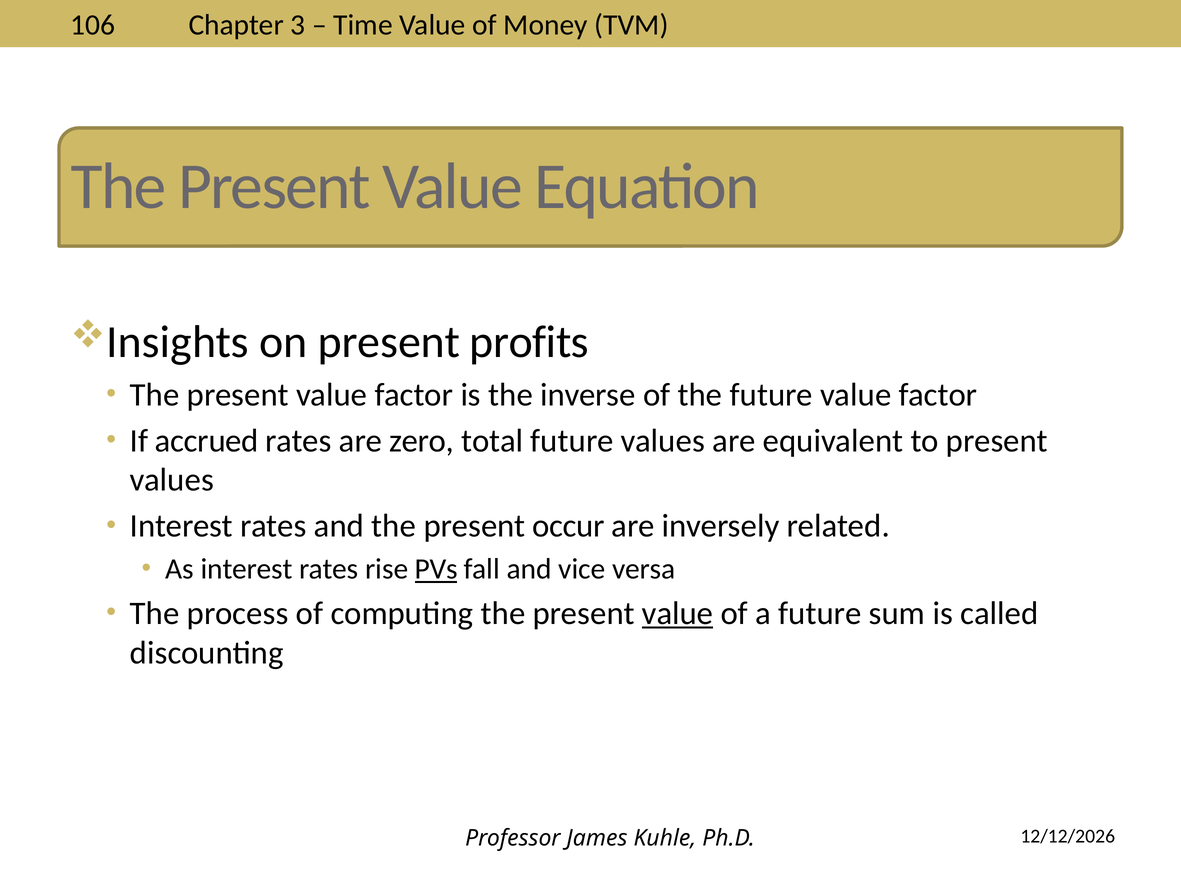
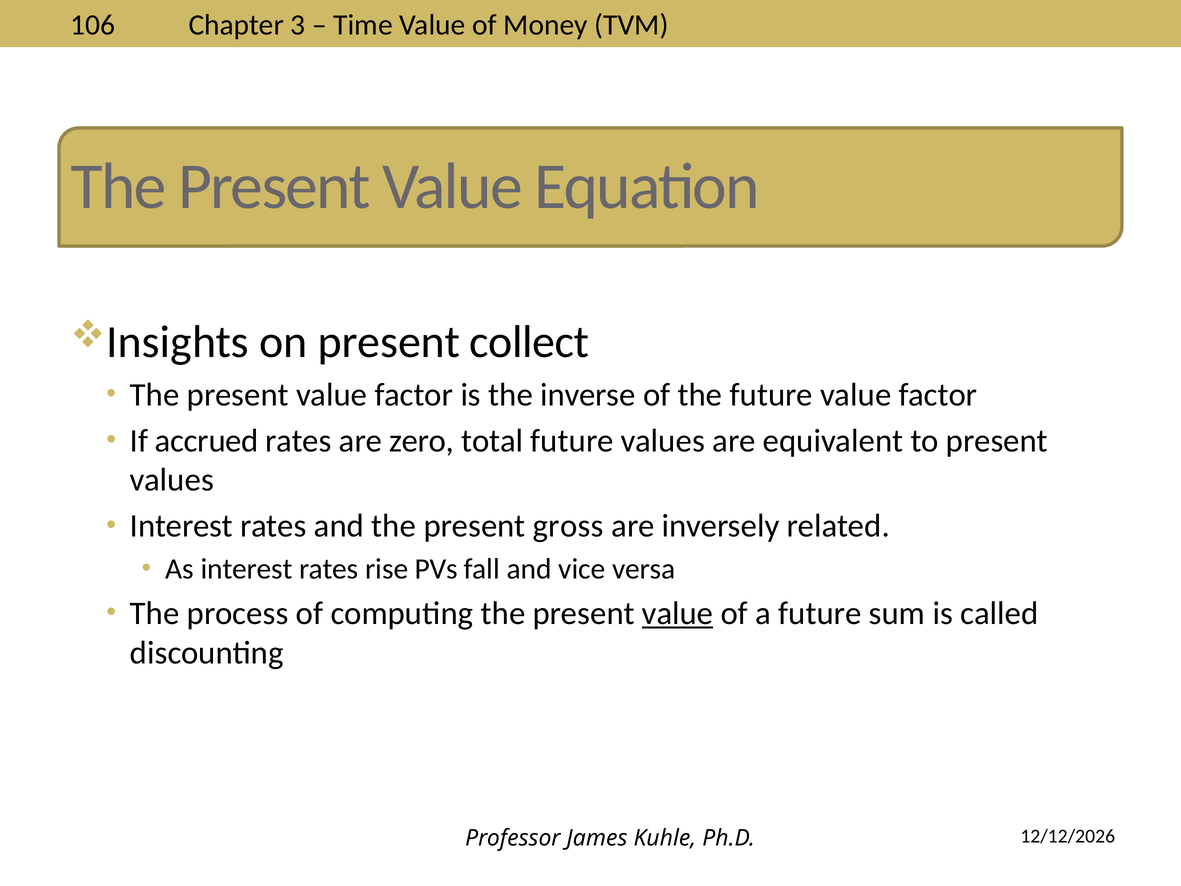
profits: profits -> collect (529, 342)
occur: occur -> gross (568, 526)
PVs underline: present -> none (436, 569)
